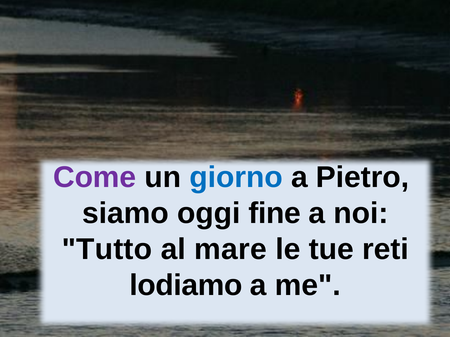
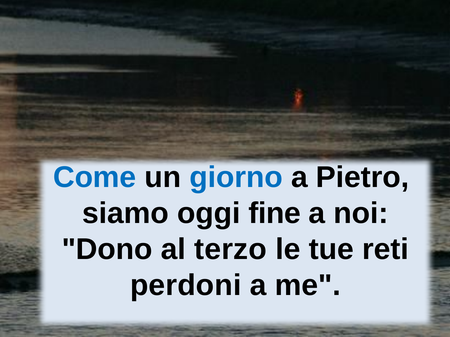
Come colour: purple -> blue (95, 178)
Tutto: Tutto -> Dono (107, 250)
mare: mare -> terzo (231, 250)
lodiamo: lodiamo -> perdoni (186, 286)
